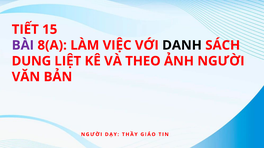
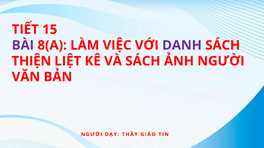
DANH colour: black -> purple (182, 45)
DUNG: DUNG -> THIỆN (31, 61)
VÀ THEO: THEO -> SÁCH (143, 61)
